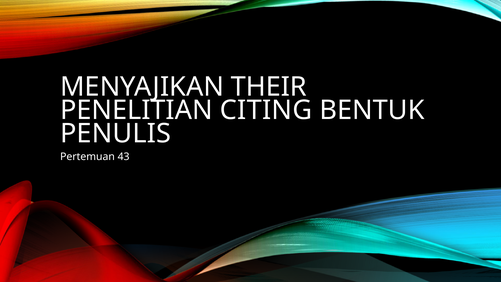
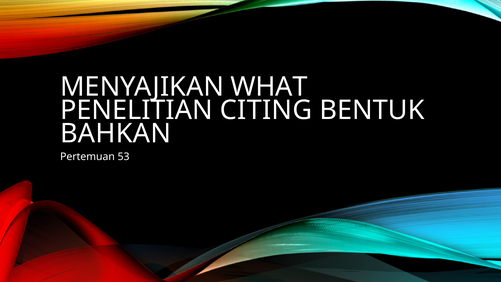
THEIR: THEIR -> WHAT (269, 87)
PENULIS: PENULIS -> BAHKAN (116, 134)
43: 43 -> 53 (124, 157)
